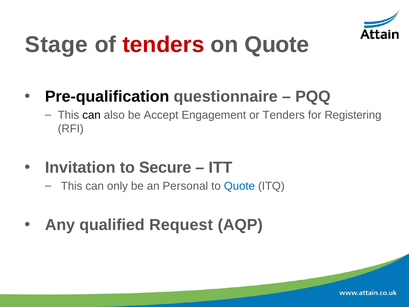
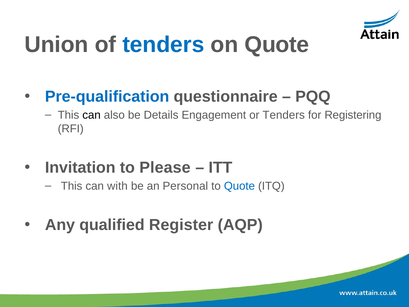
Stage: Stage -> Union (57, 45)
tenders colour: red -> blue (163, 45)
Pre-qualification colour: black -> blue (107, 97)
Accept: Accept -> Details (161, 115)
Secure: Secure -> Please (165, 167)
only: only -> with (117, 186)
Request: Request -> Register (181, 225)
